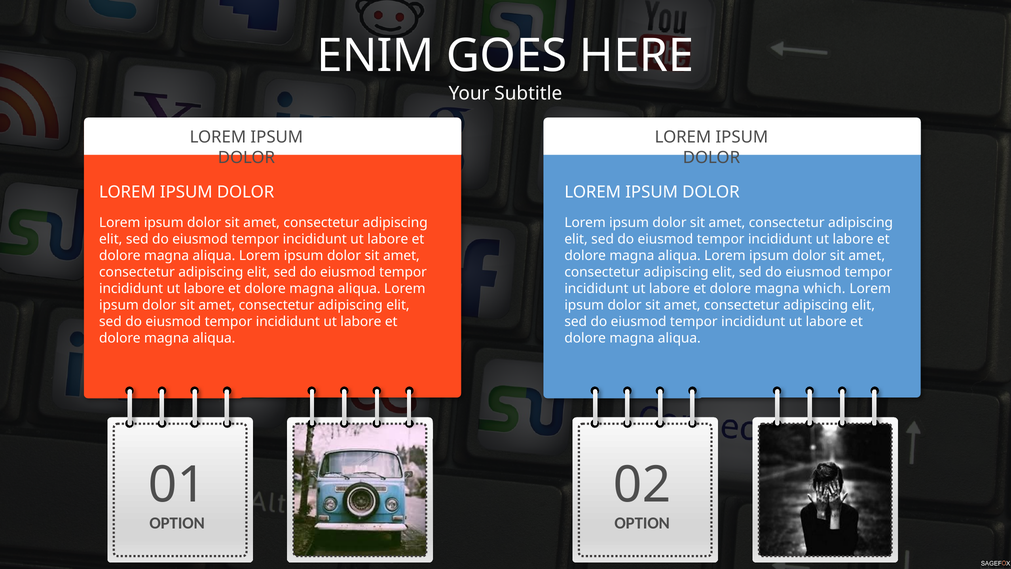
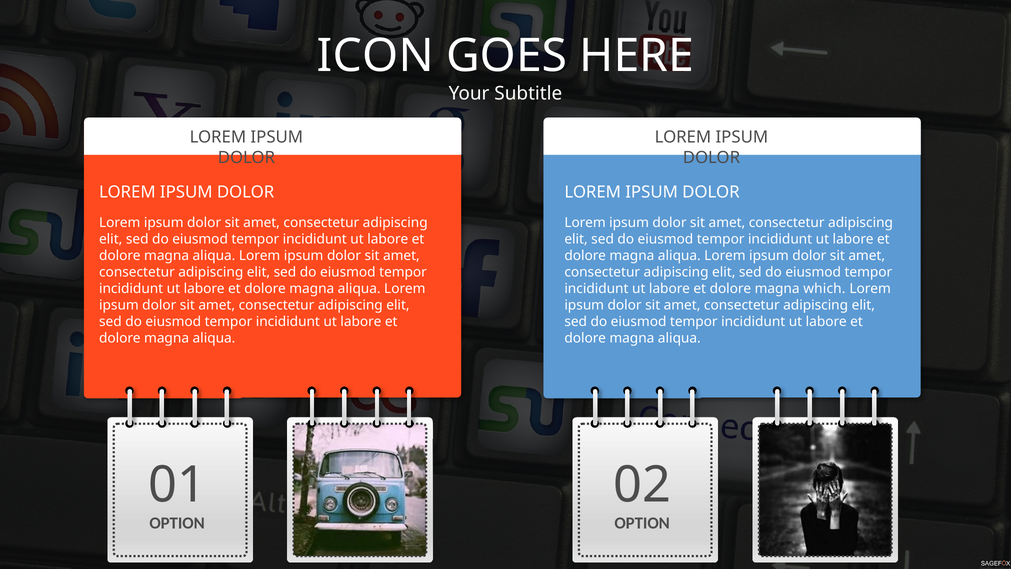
ENIM: ENIM -> ICON (375, 56)
